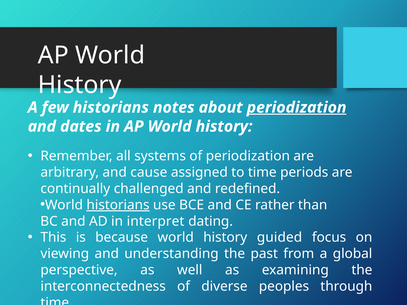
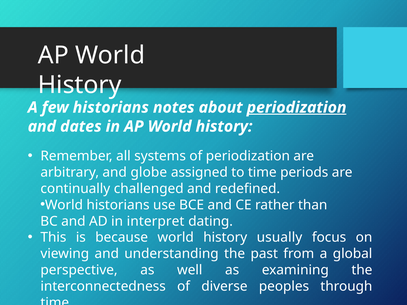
cause: cause -> globe (149, 173)
historians underline: present -> none (118, 205)
guided: guided -> usually (280, 238)
